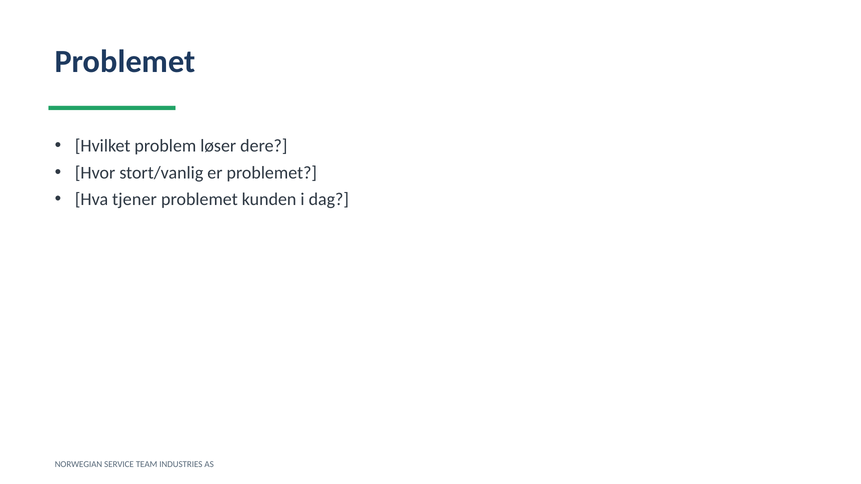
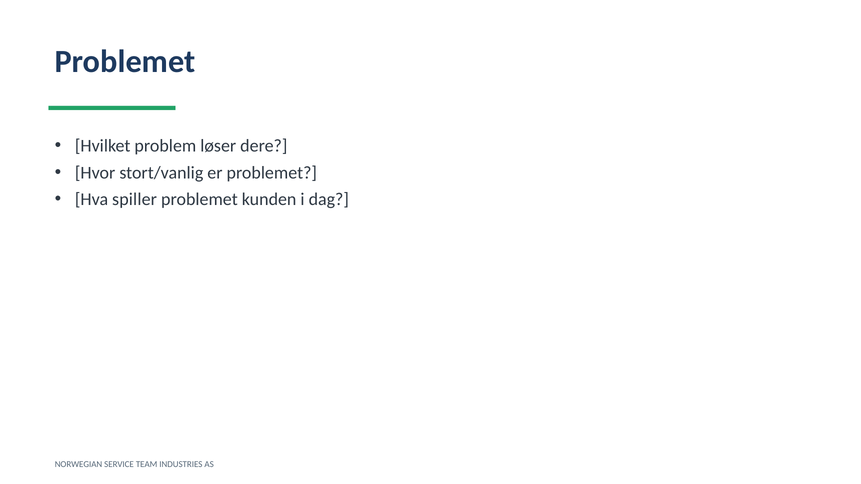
tjener: tjener -> spiller (135, 200)
